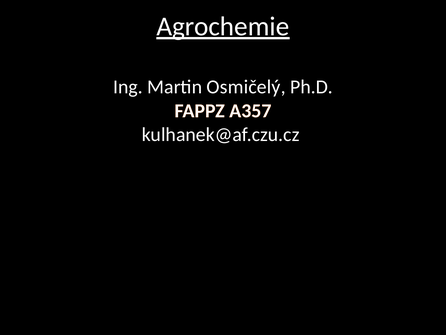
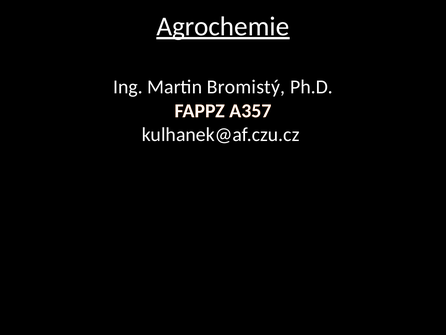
Osmičelý: Osmičelý -> Bromistý (246, 87)
